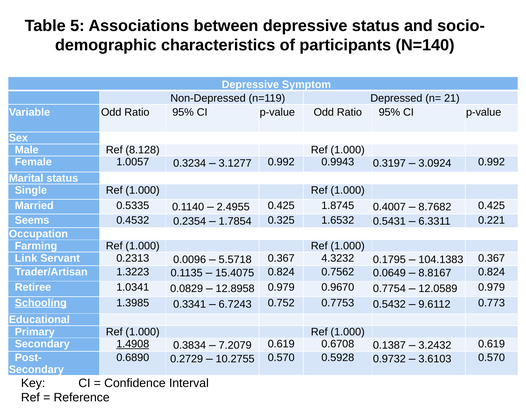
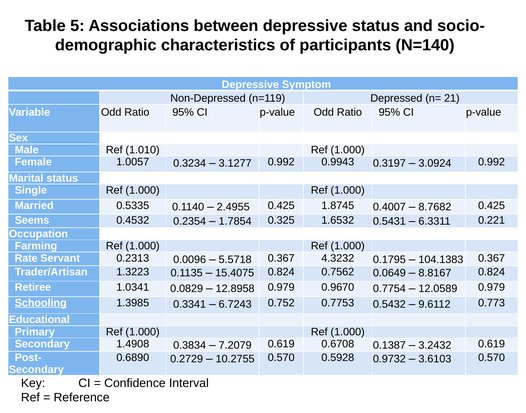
8.128: 8.128 -> 1.010 (143, 150)
Link: Link -> Rate (26, 258)
1.4908 underline: present -> none (133, 344)
